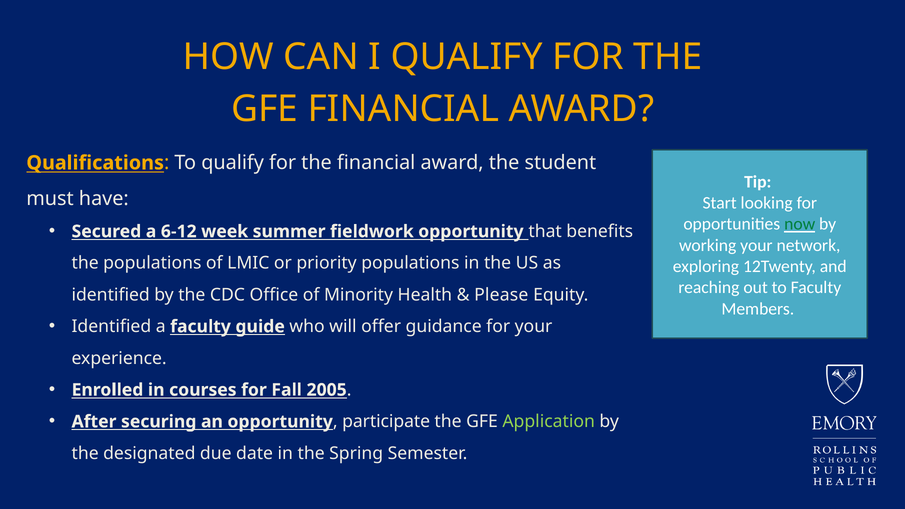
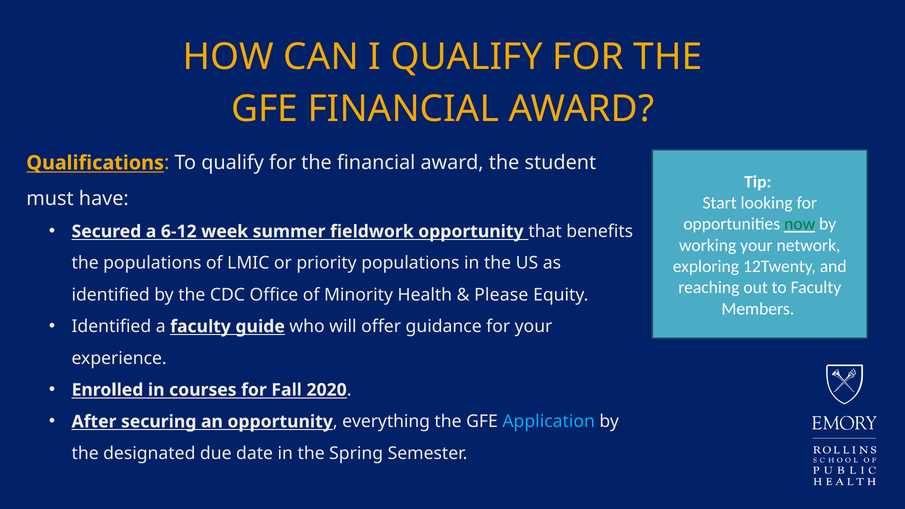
2005: 2005 -> 2020 (327, 390)
participate: participate -> everything (386, 422)
Application colour: light green -> light blue (549, 422)
